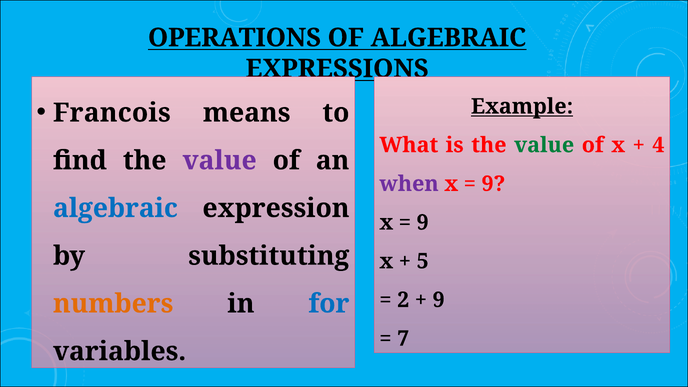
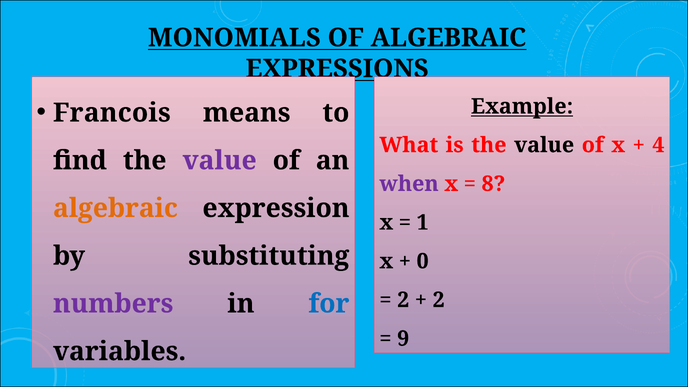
OPERATIONS: OPERATIONS -> MONOMIALS (234, 38)
value colour: green -> black (544, 145)
9: 9 -> 8 (493, 184)
algebraic colour: blue -> orange (115, 208)
9: 9 -> 1 (423, 223)
5: 5 -> 0 (423, 261)
9: 9 -> 2 (439, 300)
numbers colour: orange -> purple (113, 304)
7: 7 -> 9 (403, 339)
